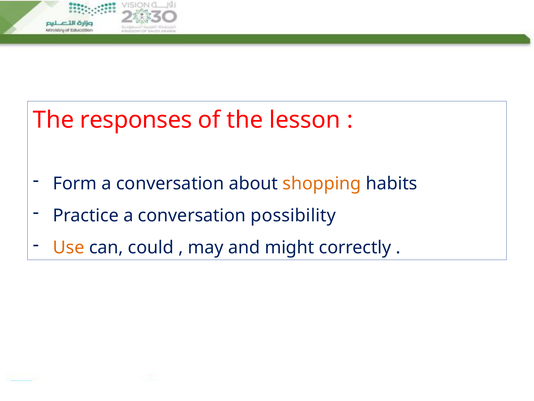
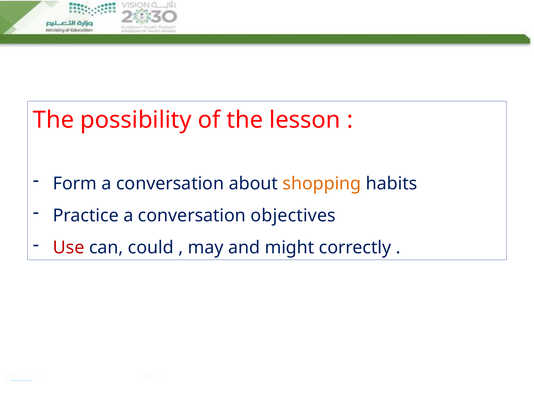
responses: responses -> possibility (136, 120)
possibility: possibility -> objectives (293, 215)
Use colour: orange -> red (69, 247)
